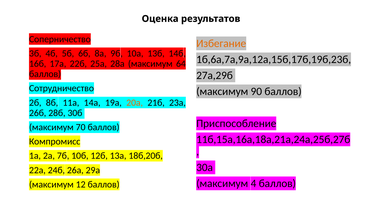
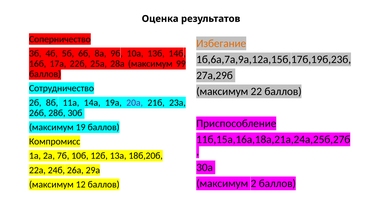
64: 64 -> 99 (181, 64)
90: 90 -> 22 (256, 91)
20a colour: orange -> purple (135, 103)
70: 70 -> 19 (81, 127)
4: 4 -> 2 (253, 183)
